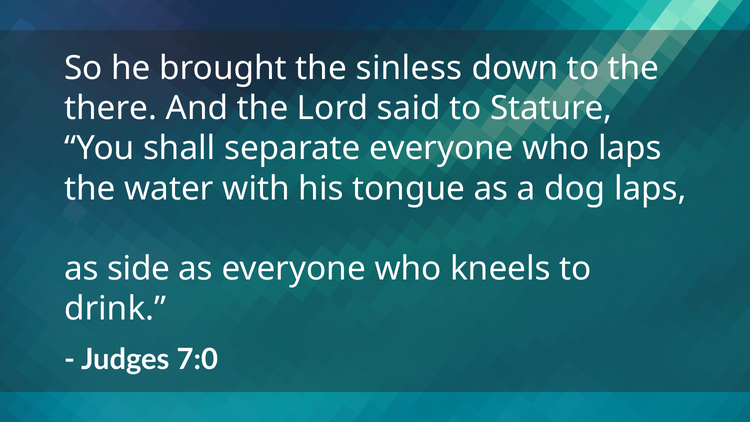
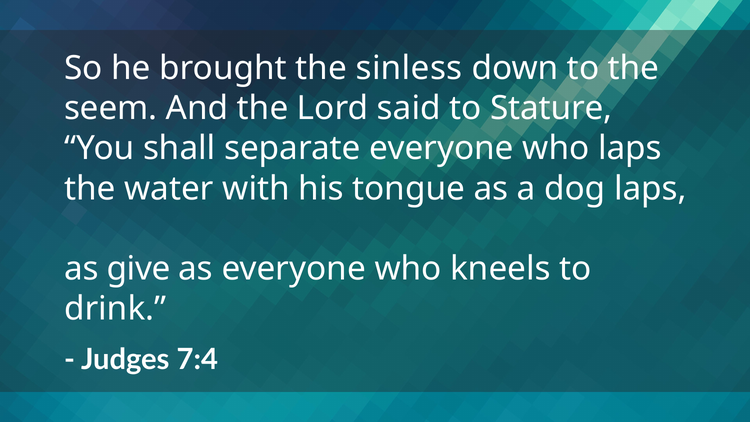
there: there -> seem (111, 108)
side: side -> give (139, 269)
7:0: 7:0 -> 7:4 (198, 359)
